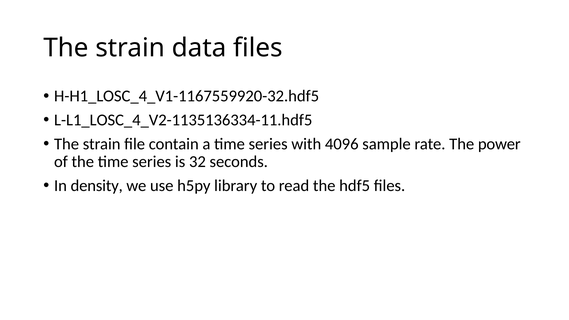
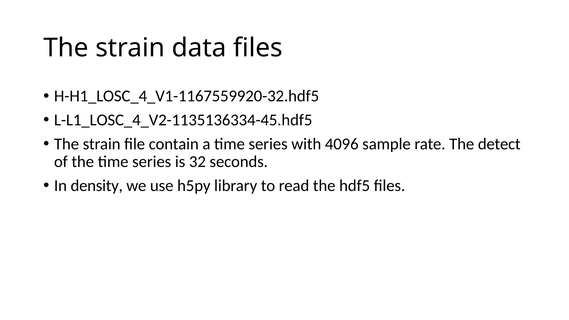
L-L1_LOSC_4_V2-1135136334-11.hdf5: L-L1_LOSC_4_V2-1135136334-11.hdf5 -> L-L1_LOSC_4_V2-1135136334-45.hdf5 (183, 120)
power: power -> detect (499, 144)
